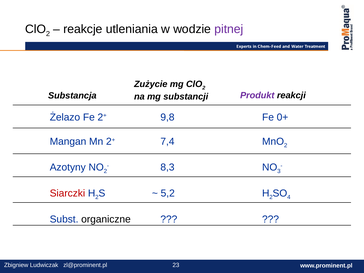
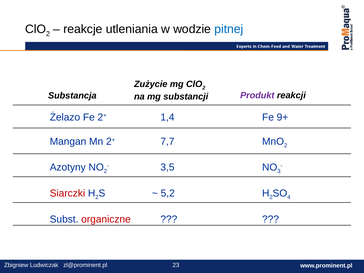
pitnej colour: purple -> blue (229, 29)
9,8: 9,8 -> 1,4 (167, 117)
0+: 0+ -> 9+ (282, 117)
7,4: 7,4 -> 7,7 (167, 141)
8,3: 8,3 -> 3,5 (167, 167)
organiczne colour: black -> red (106, 219)
